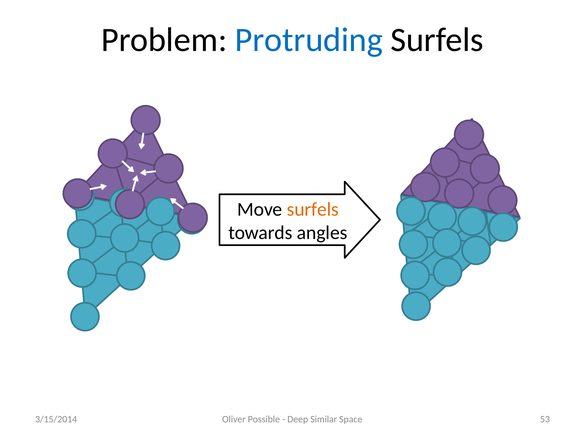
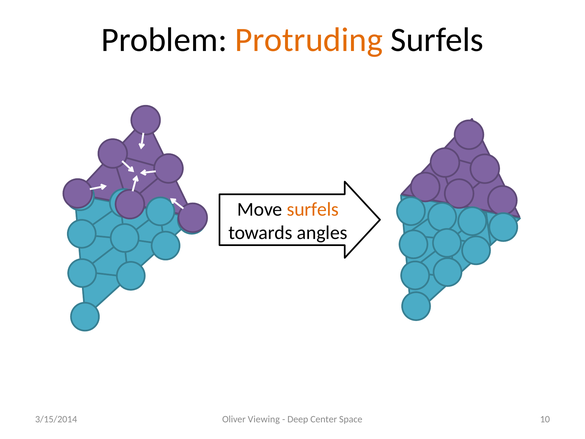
Protruding colour: blue -> orange (309, 40)
Possible: Possible -> Viewing (264, 419)
Similar: Similar -> Center (324, 419)
53: 53 -> 10 (545, 419)
